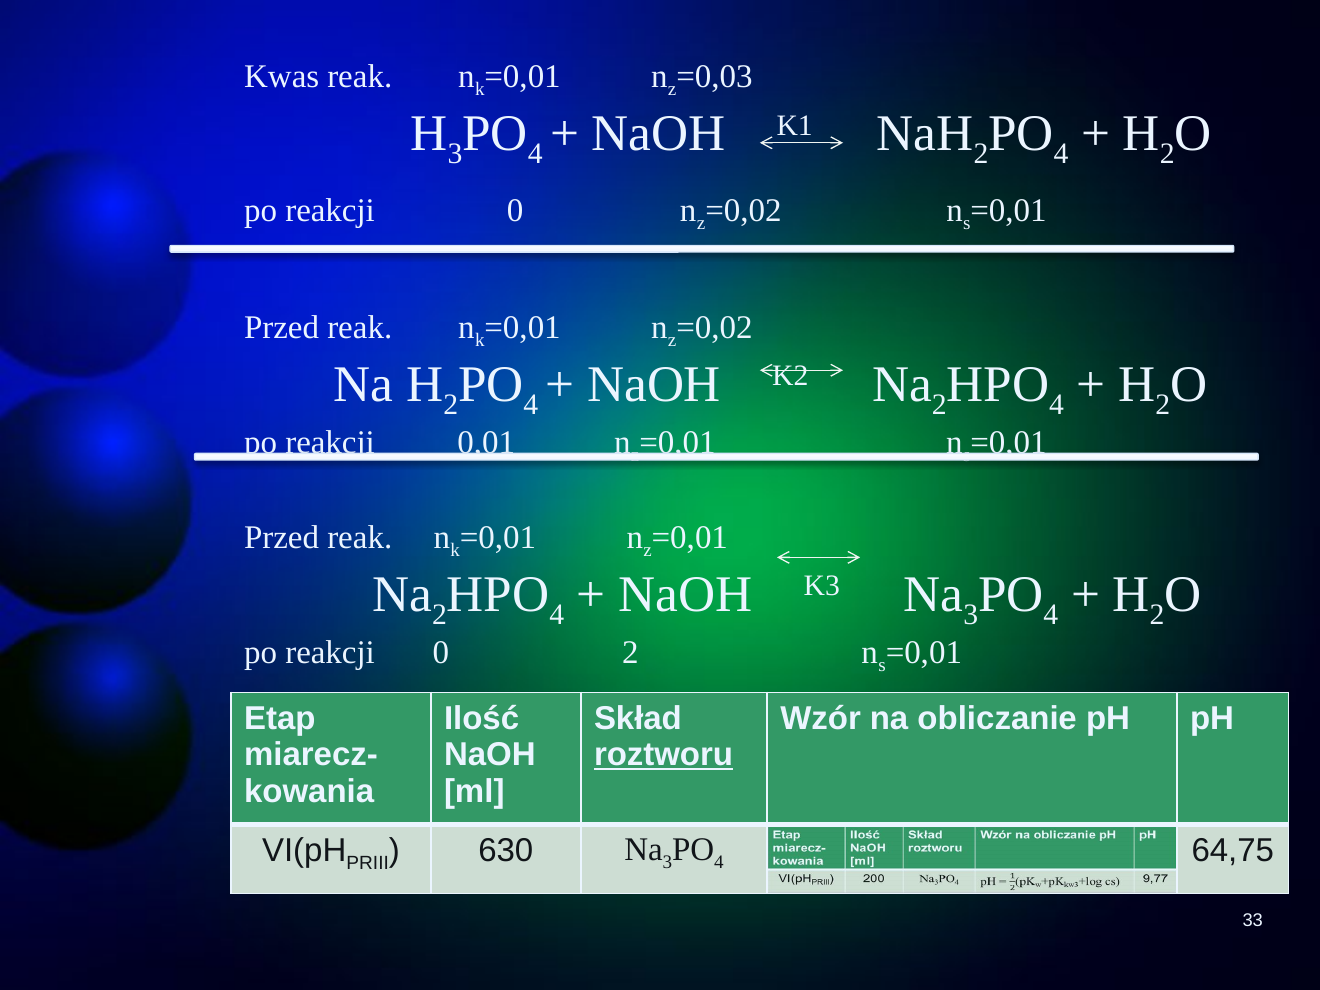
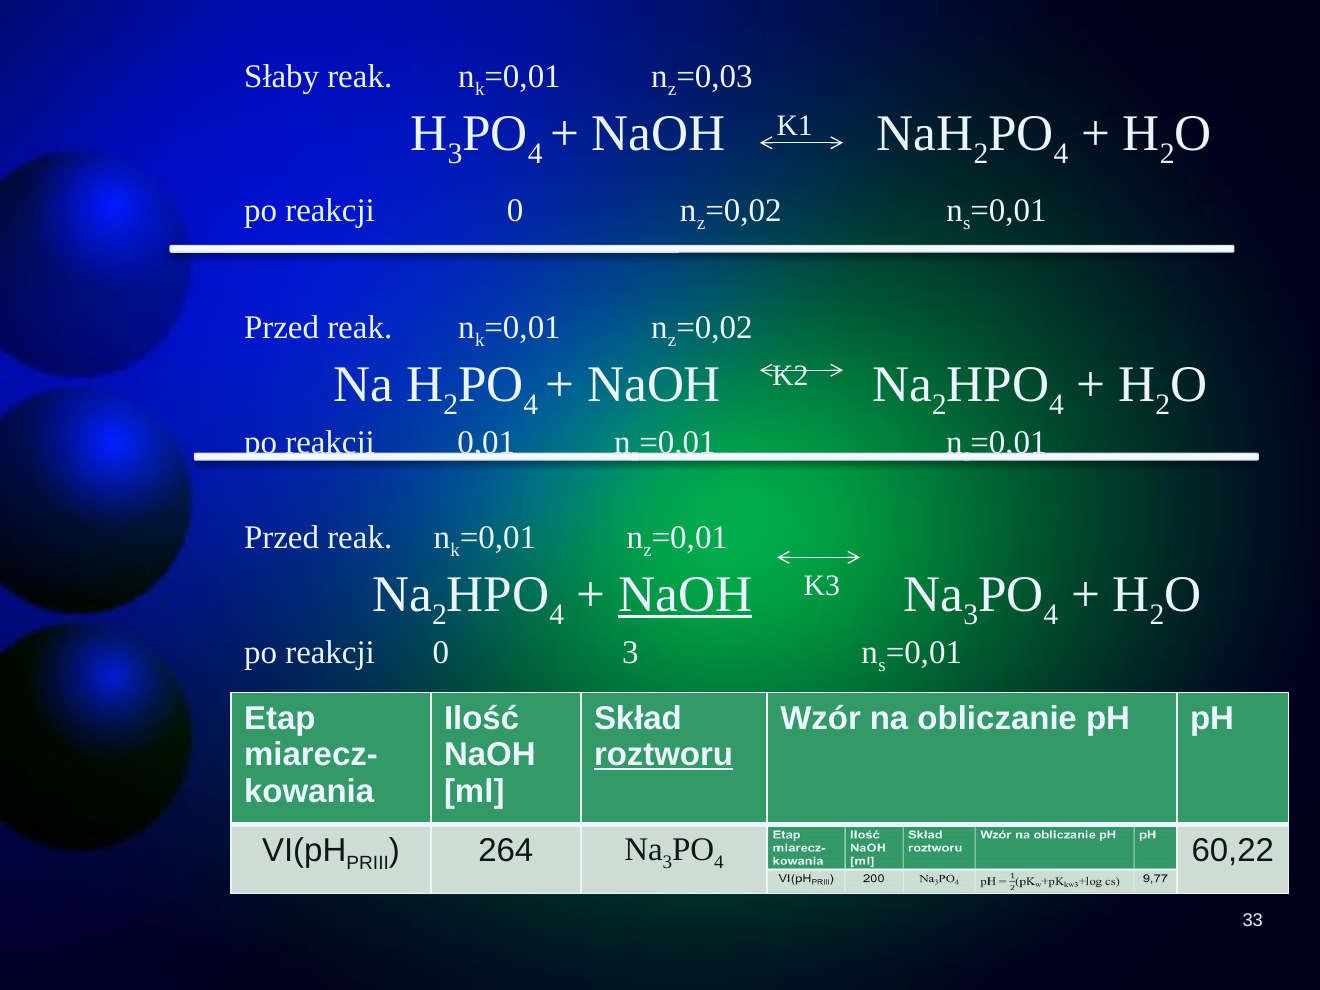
Kwas: Kwas -> Słaby (282, 77)
NaOH underline: none -> present (685, 594)
0 2: 2 -> 3 (630, 652)
630: 630 -> 264 (506, 850)
64,75: 64,75 -> 60,22 (1233, 850)
